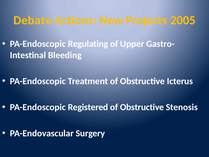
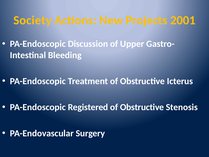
Debate: Debate -> Society (33, 20)
2005: 2005 -> 2001 (183, 20)
Regulating: Regulating -> Discussion (88, 44)
